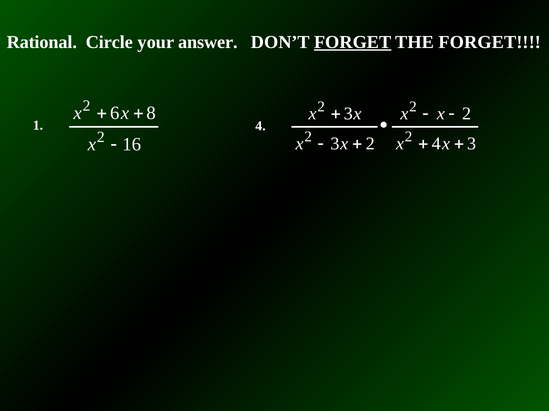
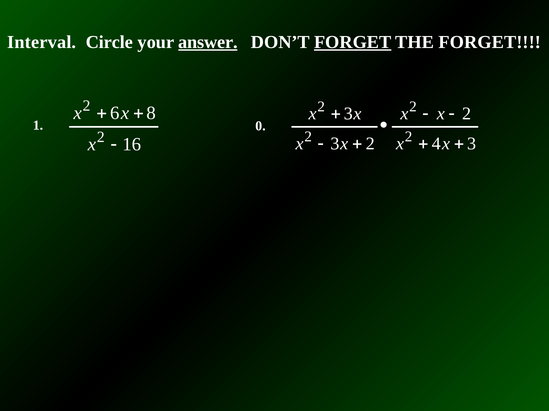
Rational: Rational -> Interval (42, 42)
answer underline: none -> present (208, 42)
1 4: 4 -> 0 (260, 126)
